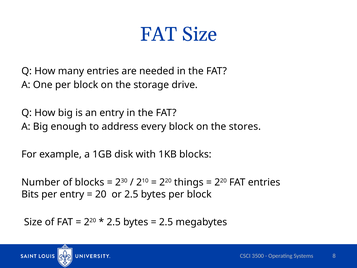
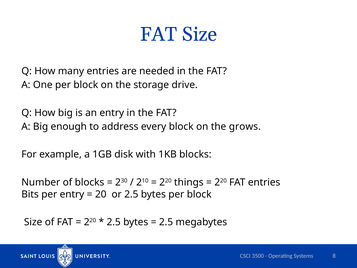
stores: stores -> grows (245, 127)
